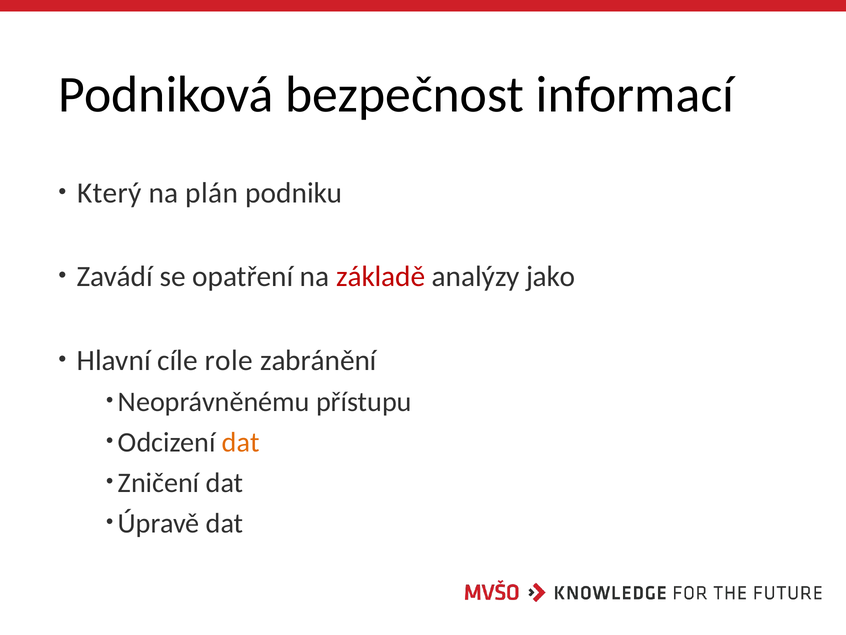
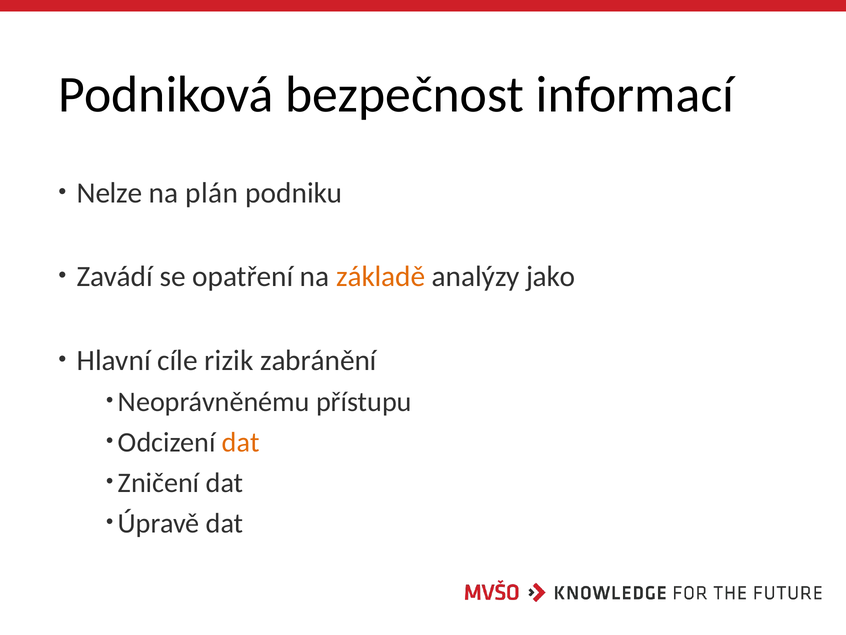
Který: Který -> Nelze (110, 193)
základě colour: red -> orange (381, 277)
role: role -> rizik (229, 360)
